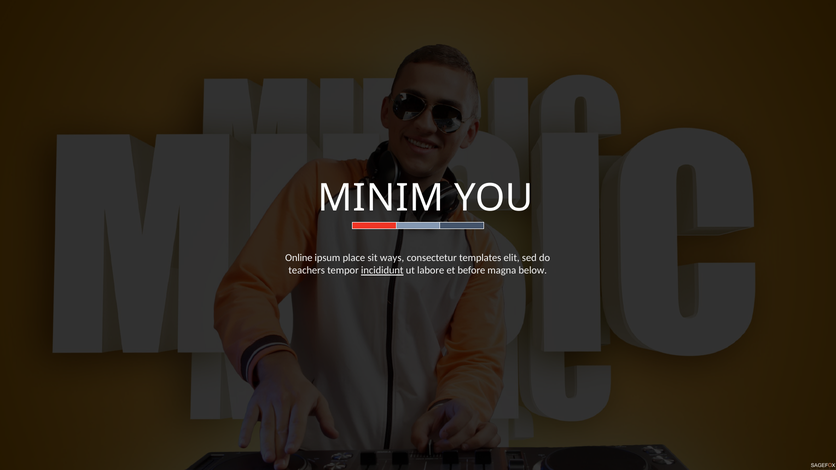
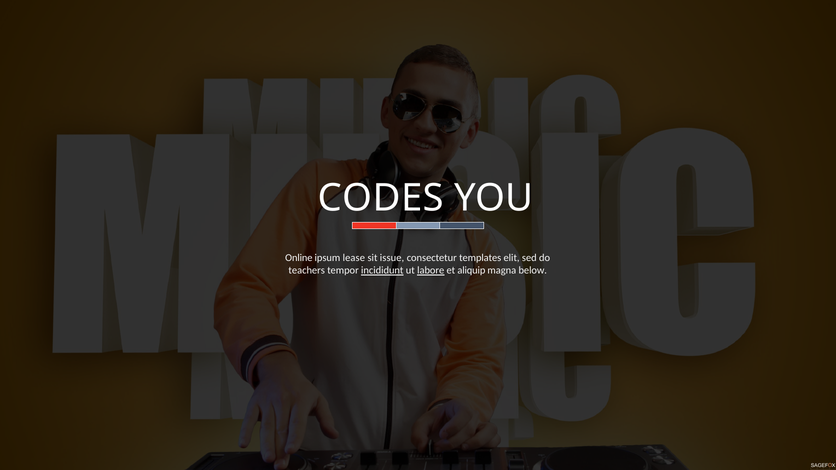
MINIM: MINIM -> CODES (381, 198)
place: place -> lease (354, 258)
ways: ways -> issue (392, 258)
labore underline: none -> present (431, 271)
before: before -> aliquip (471, 271)
